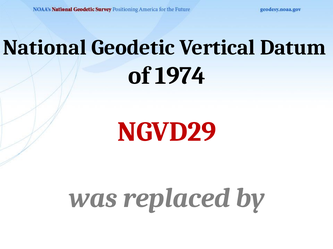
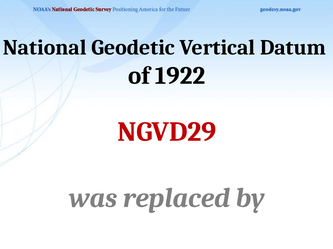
1974: 1974 -> 1922 (180, 76)
